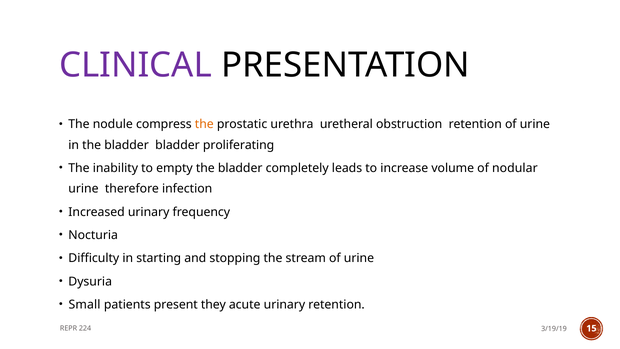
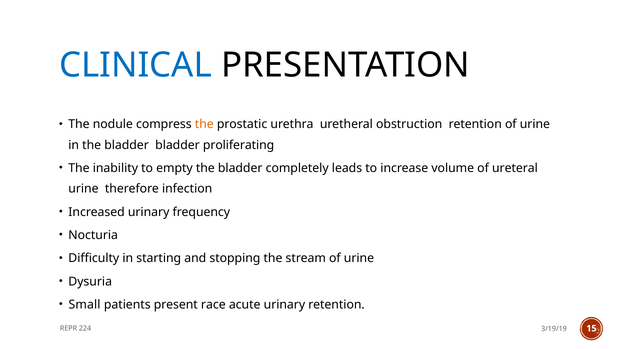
CLINICAL colour: purple -> blue (136, 65)
nodular: nodular -> ureteral (515, 168)
they: they -> race (213, 305)
